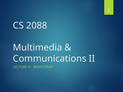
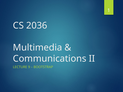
2088: 2088 -> 2036 (37, 26)
